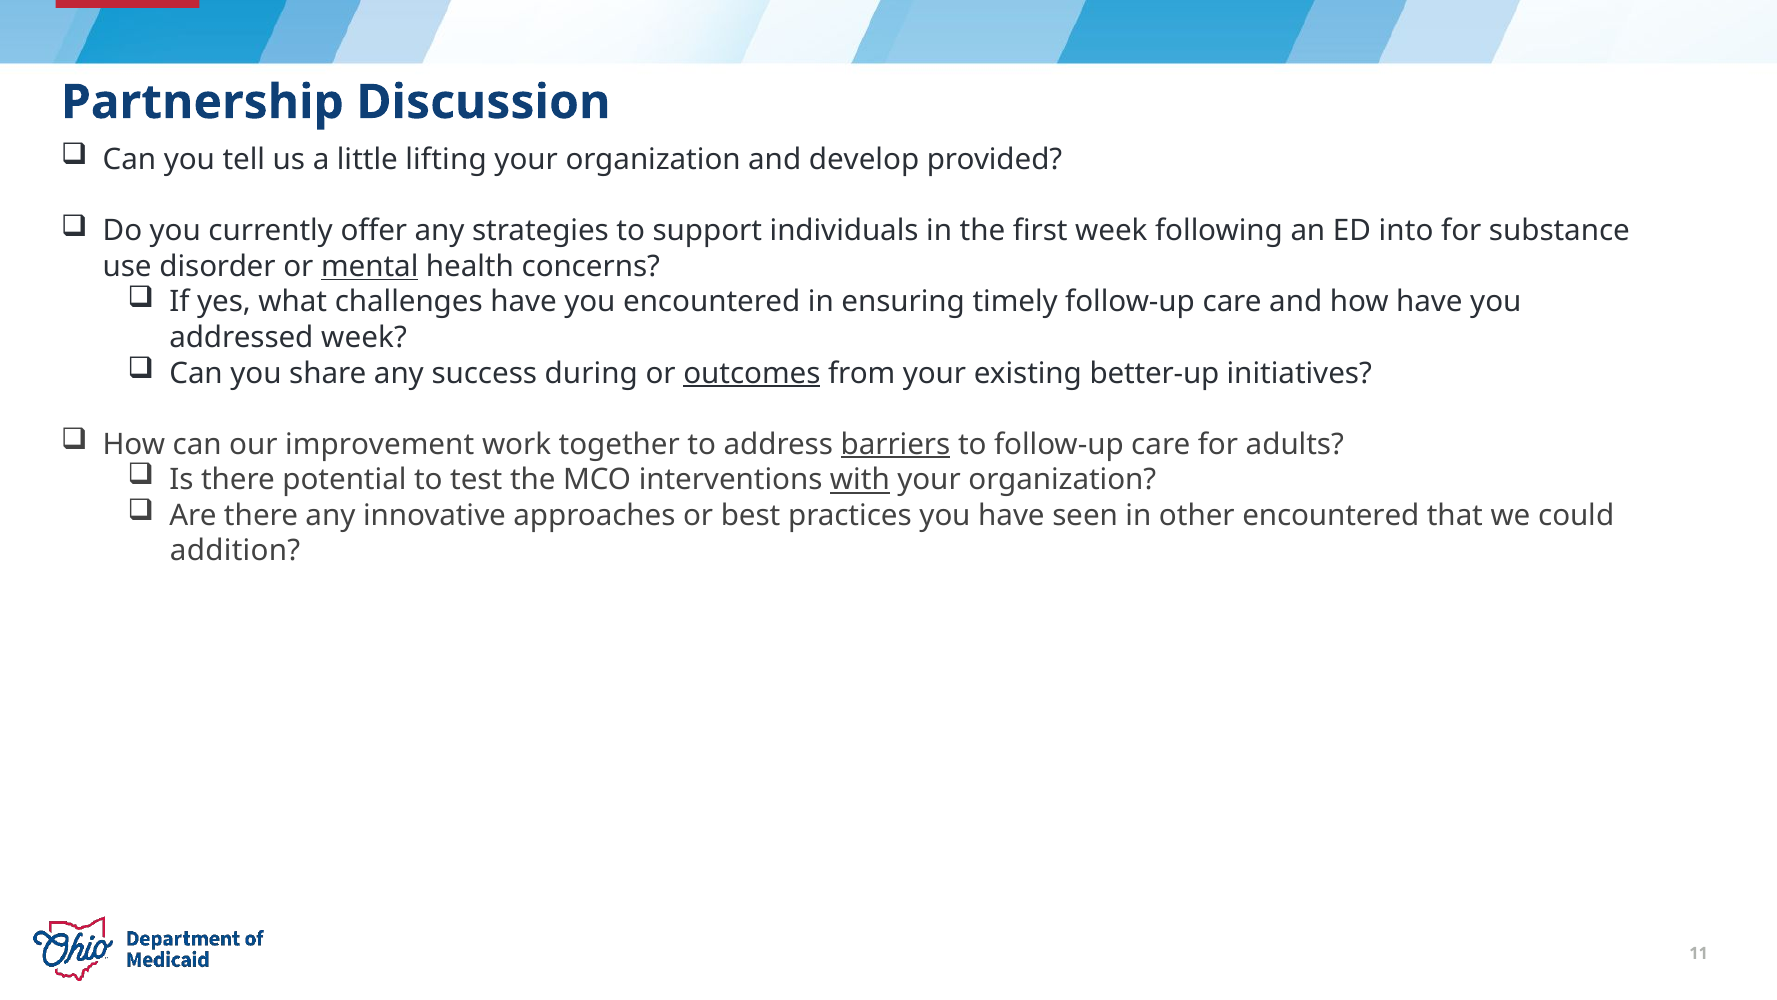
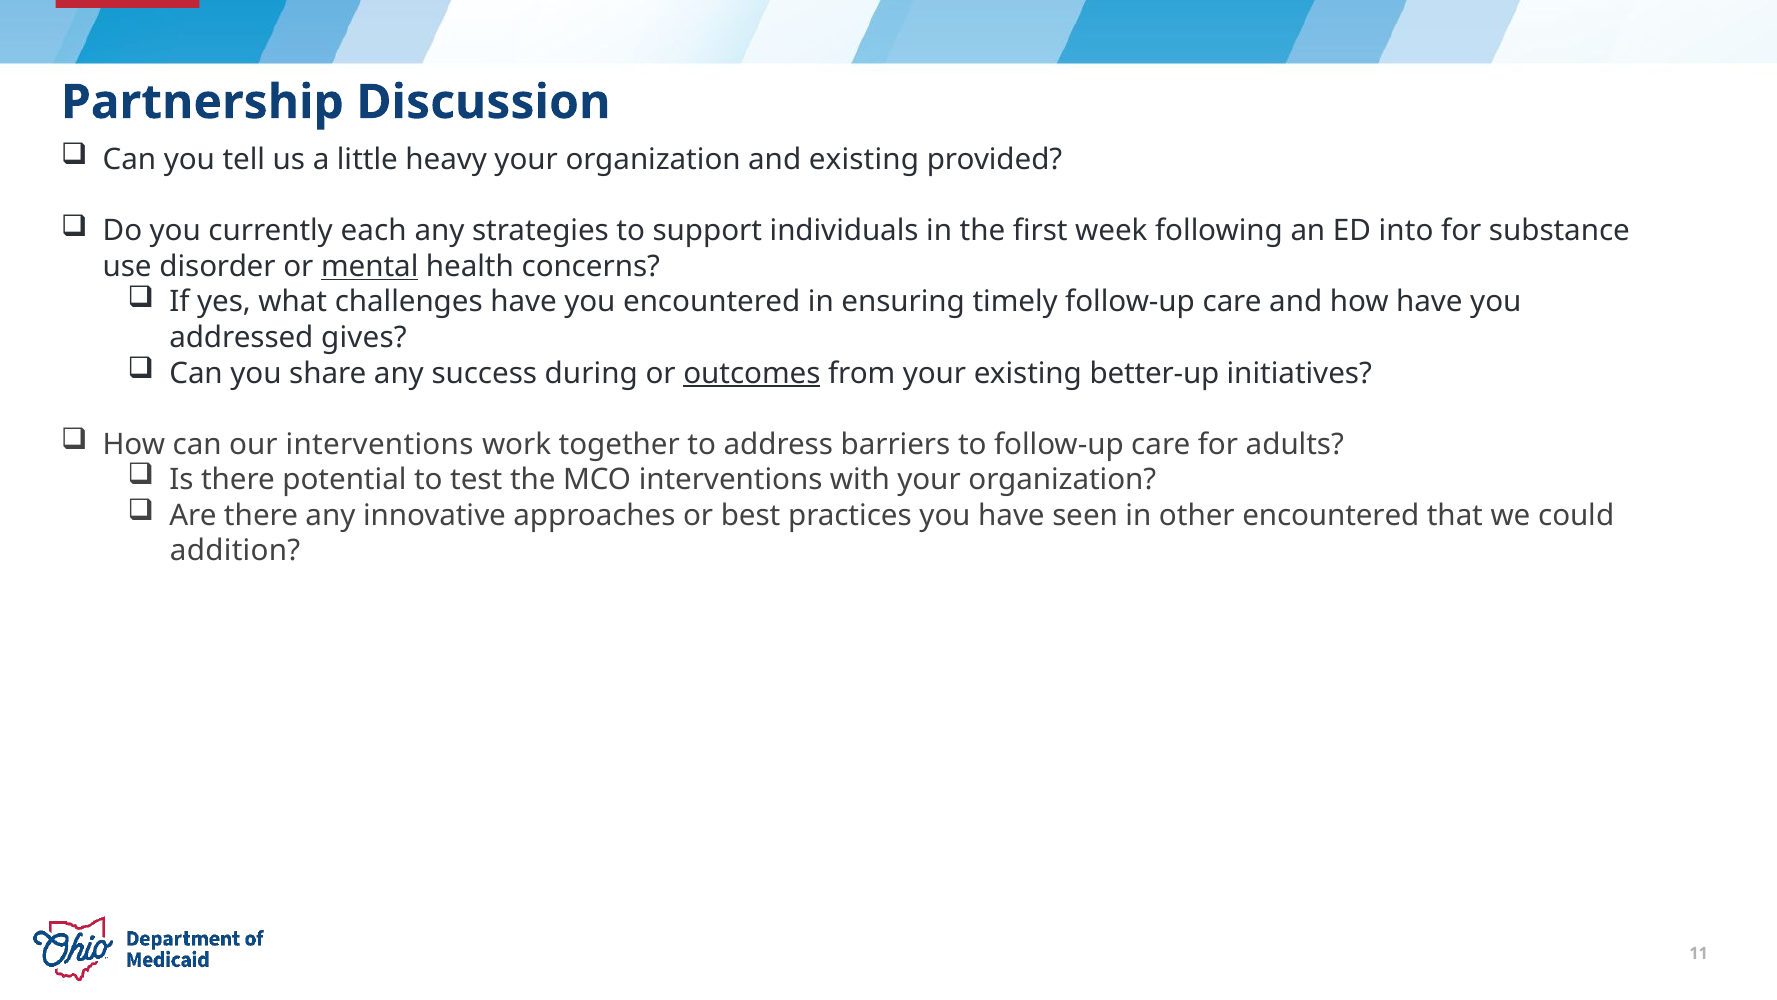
lifting: lifting -> heavy (446, 160)
and develop: develop -> existing (864, 160)
offer: offer -> each (374, 231)
addressed week: week -> gives (364, 338)
our improvement: improvement -> interventions (380, 444)
barriers underline: present -> none (895, 444)
with underline: present -> none (860, 480)
